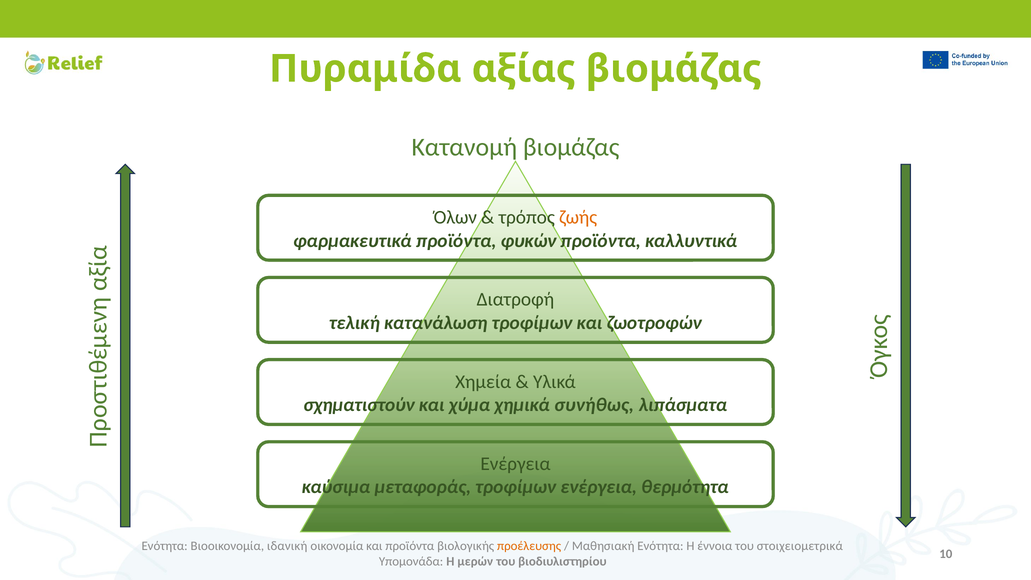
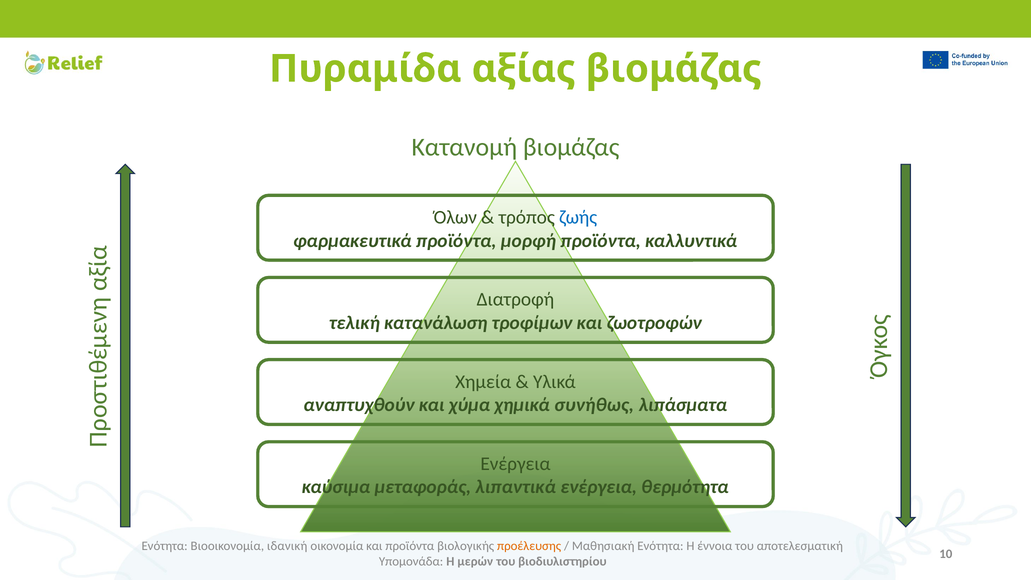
ζωής colour: orange -> blue (578, 217)
φυκών: φυκών -> μορφή (528, 241)
σχηματιστούν: σχηματιστούν -> αναπτυχθούν (359, 405)
μεταφοράς τροφίμων: τροφίμων -> λιπαντικά (516, 487)
στοιχειομετρικά: στοιχειομετρικά -> αποτελεσματική (800, 546)
